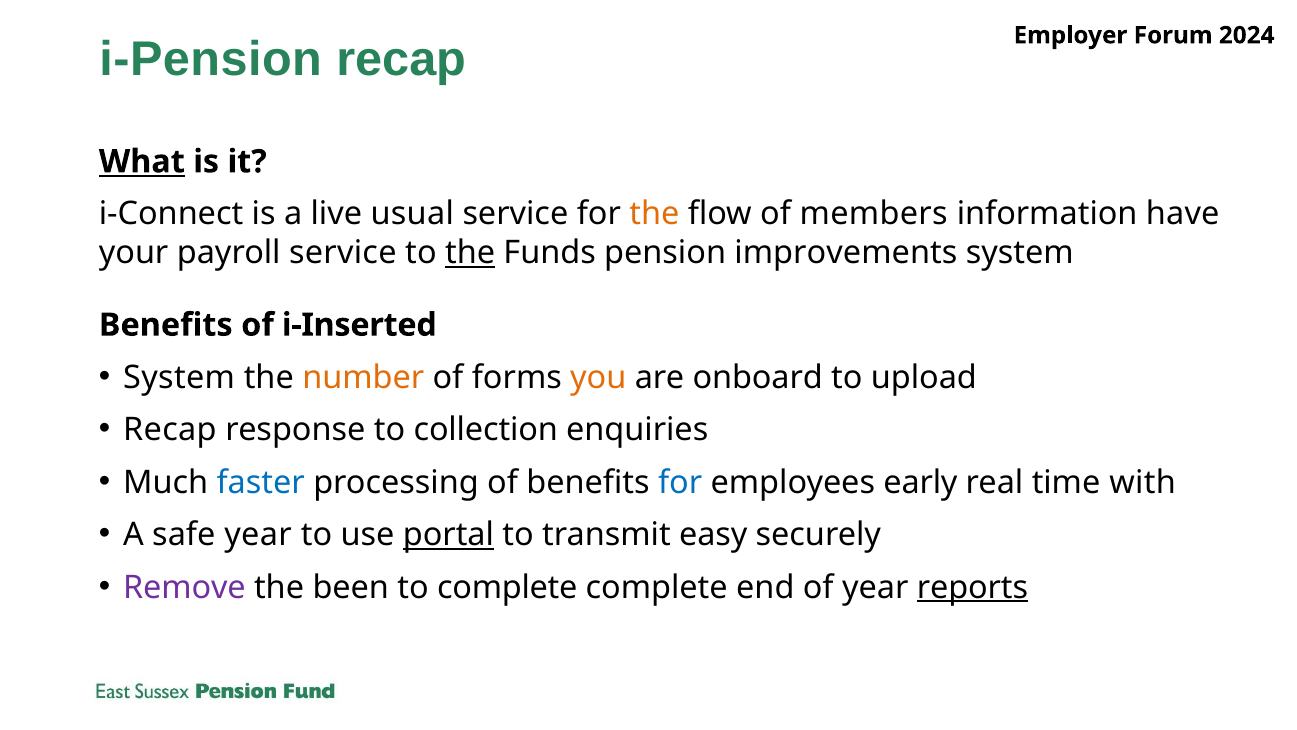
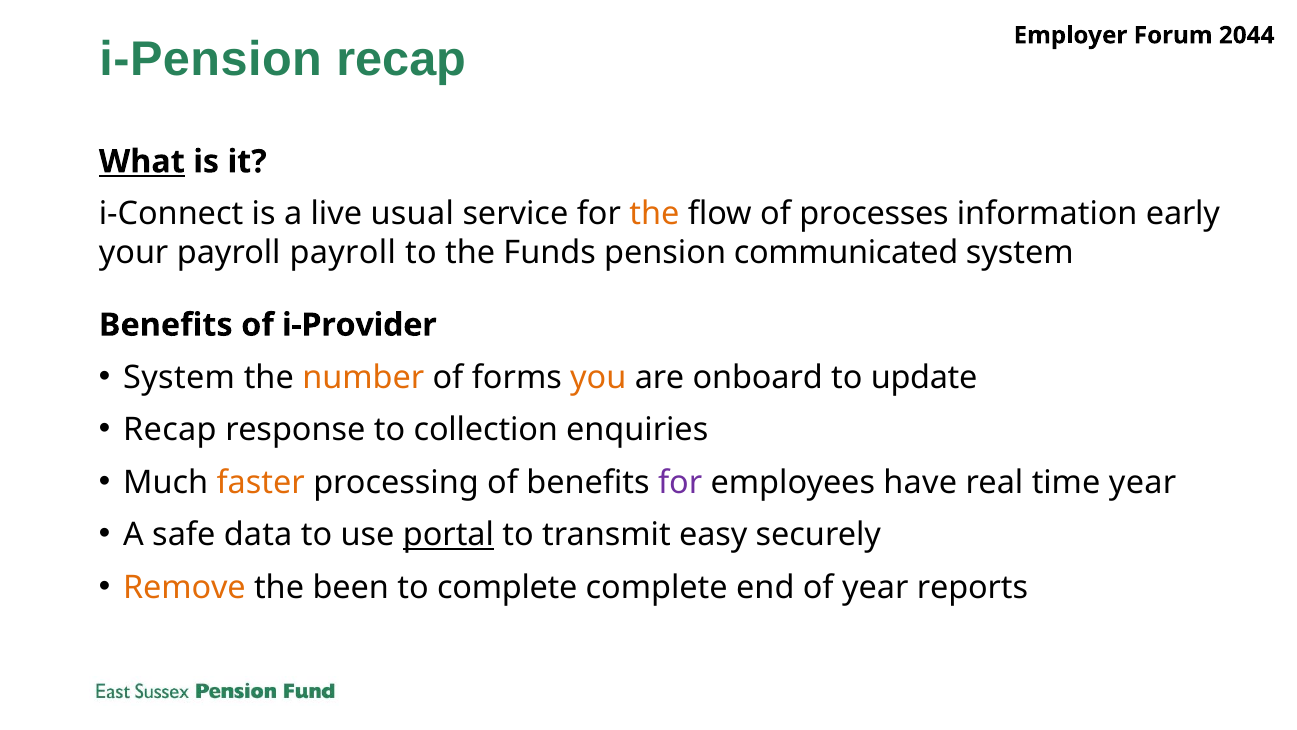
2024: 2024 -> 2044 (1247, 35)
members: members -> processes (874, 214)
have: have -> early (1183, 214)
payroll service: service -> payroll (343, 253)
the underline: present -> none (470, 253)
improvements: improvements -> communicated (846, 253)
i-Inserted: i-Inserted -> i-Provider (359, 325)
upload: upload -> update (924, 377)
faster colour: blue -> orange (261, 482)
for colour: blue -> purple (680, 482)
early: early -> have (920, 482)
time with: with -> year (1143, 482)
safe year: year -> data (258, 535)
Remove colour: purple -> orange (184, 587)
reports underline: present -> none (972, 587)
